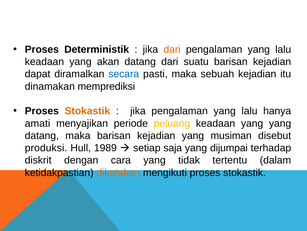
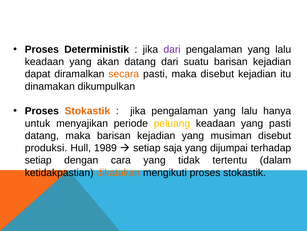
dari colour: orange -> purple (172, 49)
secara colour: blue -> orange (124, 74)
maka sebuah: sebuah -> disebut (217, 74)
memprediksi: memprediksi -> dikumpulkan (106, 86)
amati: amati -> untuk (38, 123)
yang yang: yang -> pasti (280, 123)
diskrit: diskrit -> setiap (38, 160)
